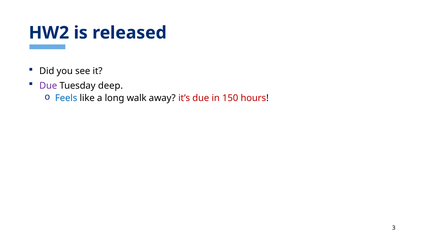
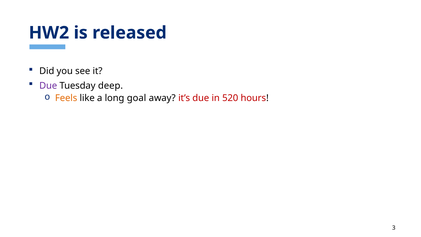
Feels colour: blue -> orange (66, 98)
walk: walk -> goal (137, 98)
150: 150 -> 520 (230, 98)
